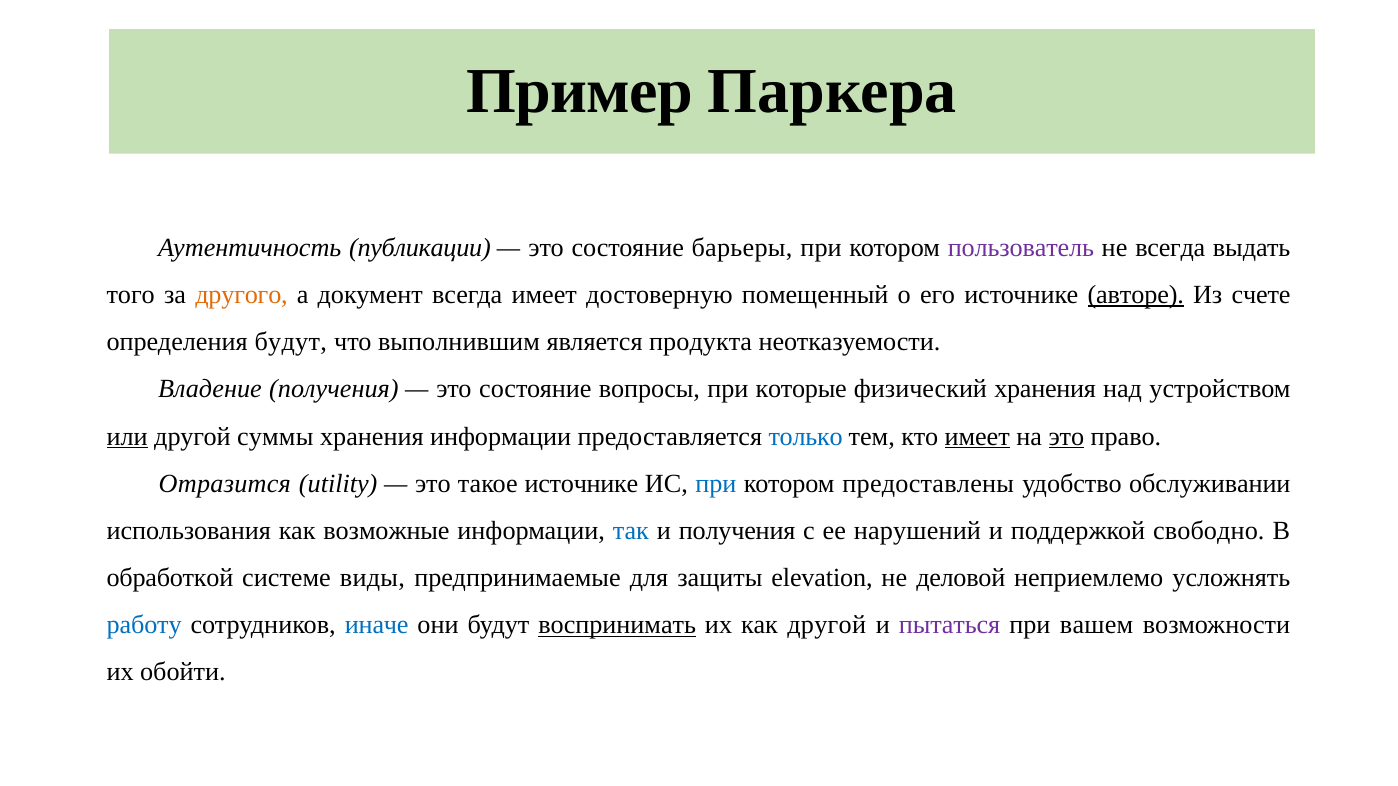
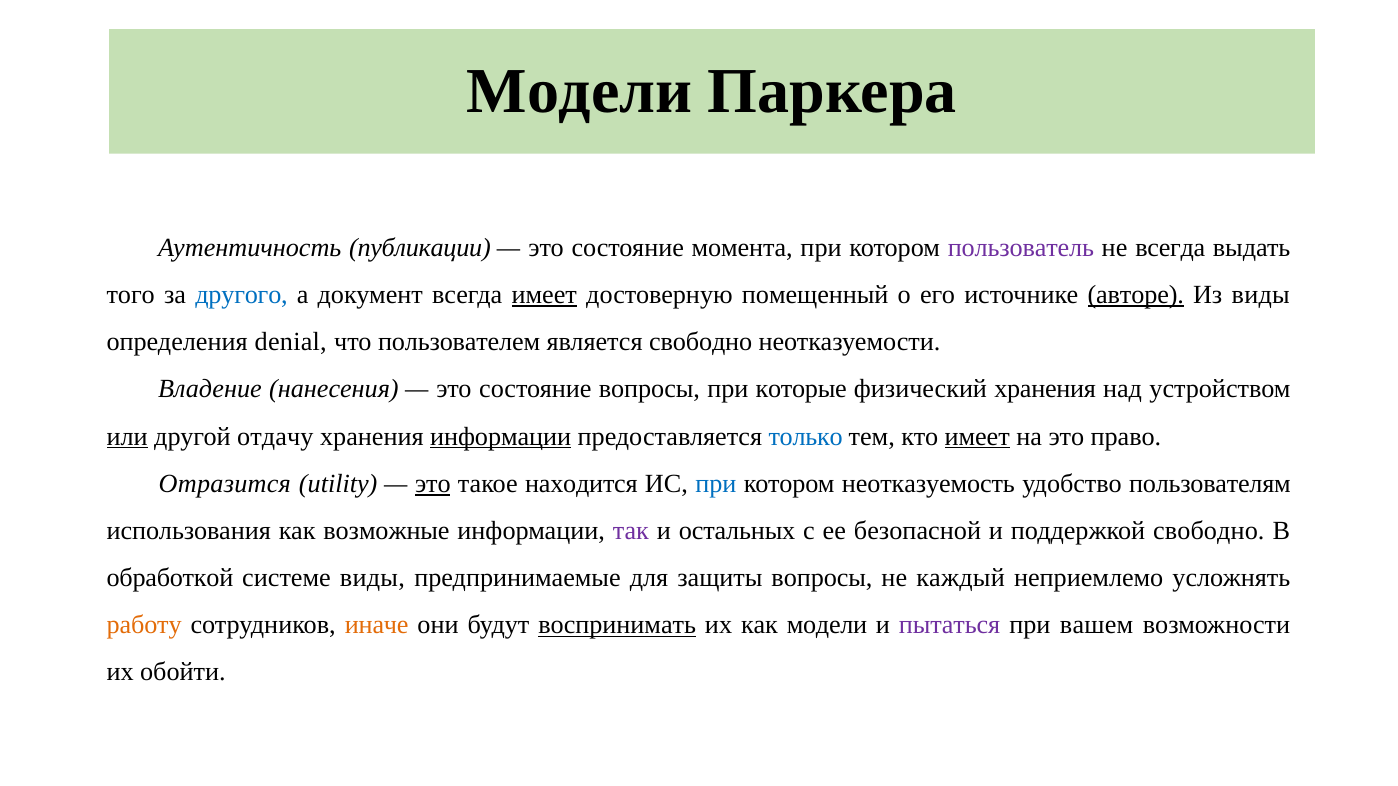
Пример: Пример -> Модели (579, 91)
барьеры: барьеры -> момента (742, 248)
другого colour: orange -> blue (242, 295)
имеет underline: none -> present (544, 295)
Из счете: счете -> виды (1261, 295)
определения будут: будут -> denial (291, 342)
выполнившим: выполнившим -> пользователем (459, 342)
является продукта: продукта -> свободно (701, 342)
Владение получения: получения -> нанесения (334, 389)
суммы: суммы -> отдачу (275, 437)
информации underline: none -> present (501, 437)
это underline: present -> none (1066, 437)
это underline: none -> present (433, 484)
такое источнике: источнике -> находится (581, 484)
предоставлены: предоставлены -> неотказуемость (928, 484)
обслуживании: обслуживании -> пользователям (1210, 484)
так colour: blue -> purple (631, 531)
и получения: получения -> остальных (737, 531)
нарушений: нарушений -> безопасной (918, 531)
защиты elevation: elevation -> вопросы (822, 578)
деловой: деловой -> каждый (961, 578)
работу colour: blue -> orange (144, 625)
иначе colour: blue -> orange (377, 625)
как другой: другой -> модели (827, 625)
